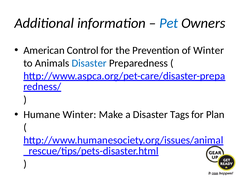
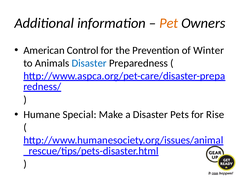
Pet colour: blue -> orange (169, 23)
Humane Winter: Winter -> Special (80, 115)
Tags: Tags -> Pets (180, 115)
Plan: Plan -> Rise (215, 115)
